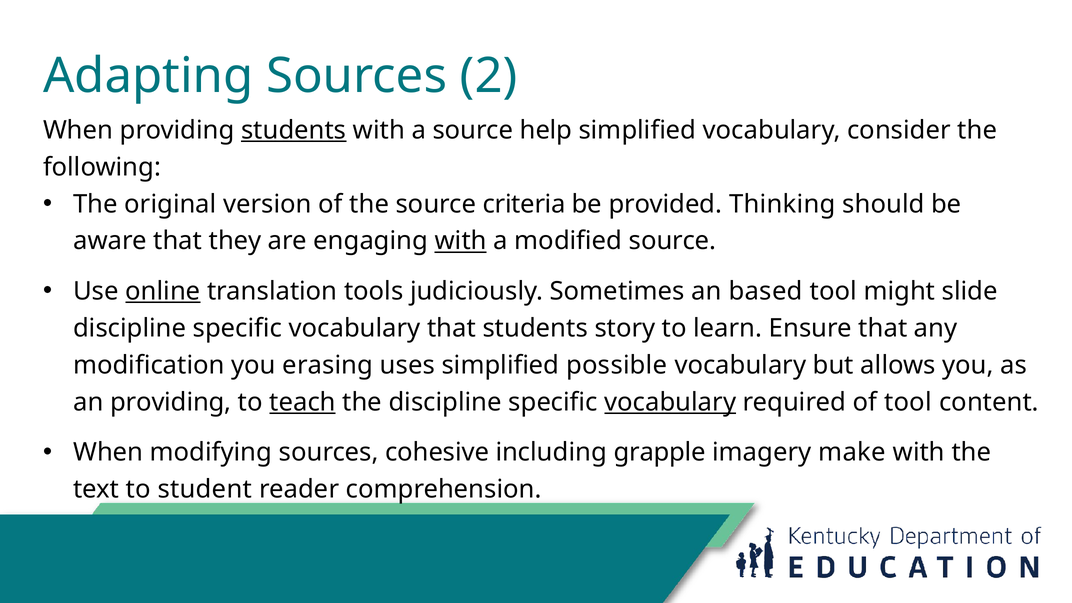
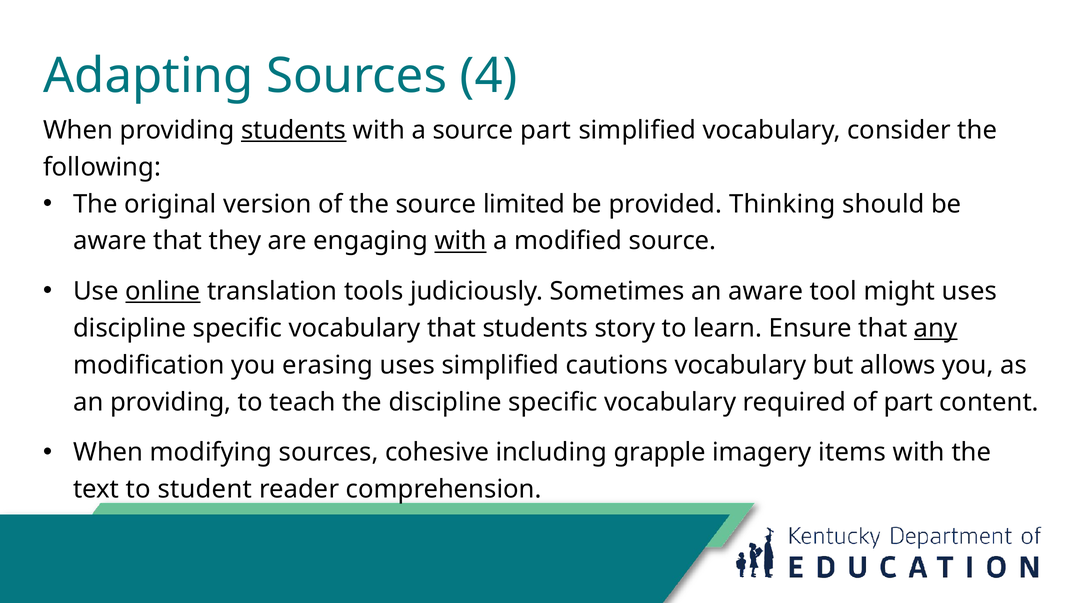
2: 2 -> 4 (489, 76)
source help: help -> part (546, 130)
criteria: criteria -> limited (524, 204)
an based: based -> aware (766, 291)
might slide: slide -> uses (970, 291)
any underline: none -> present (936, 328)
possible: possible -> cautions (617, 365)
teach underline: present -> none (303, 402)
vocabulary underline: present -> none (670, 402)
of tool: tool -> part (908, 402)
make: make -> items (852, 452)
